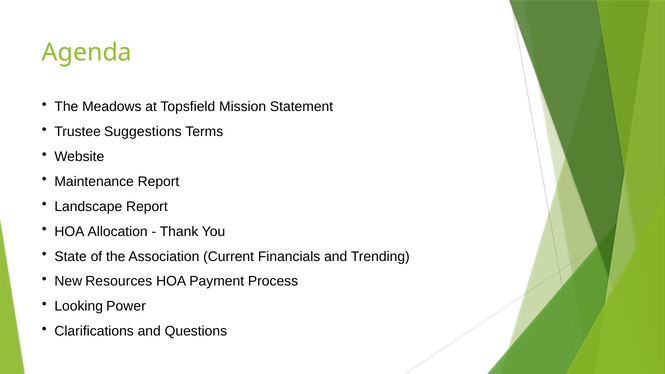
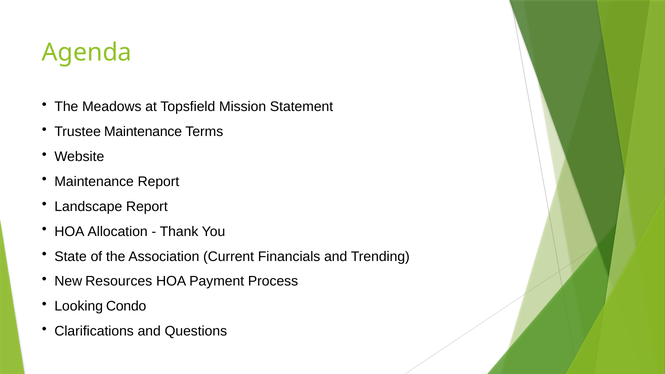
Trustee Suggestions: Suggestions -> Maintenance (143, 132)
Power: Power -> Condo (126, 306)
